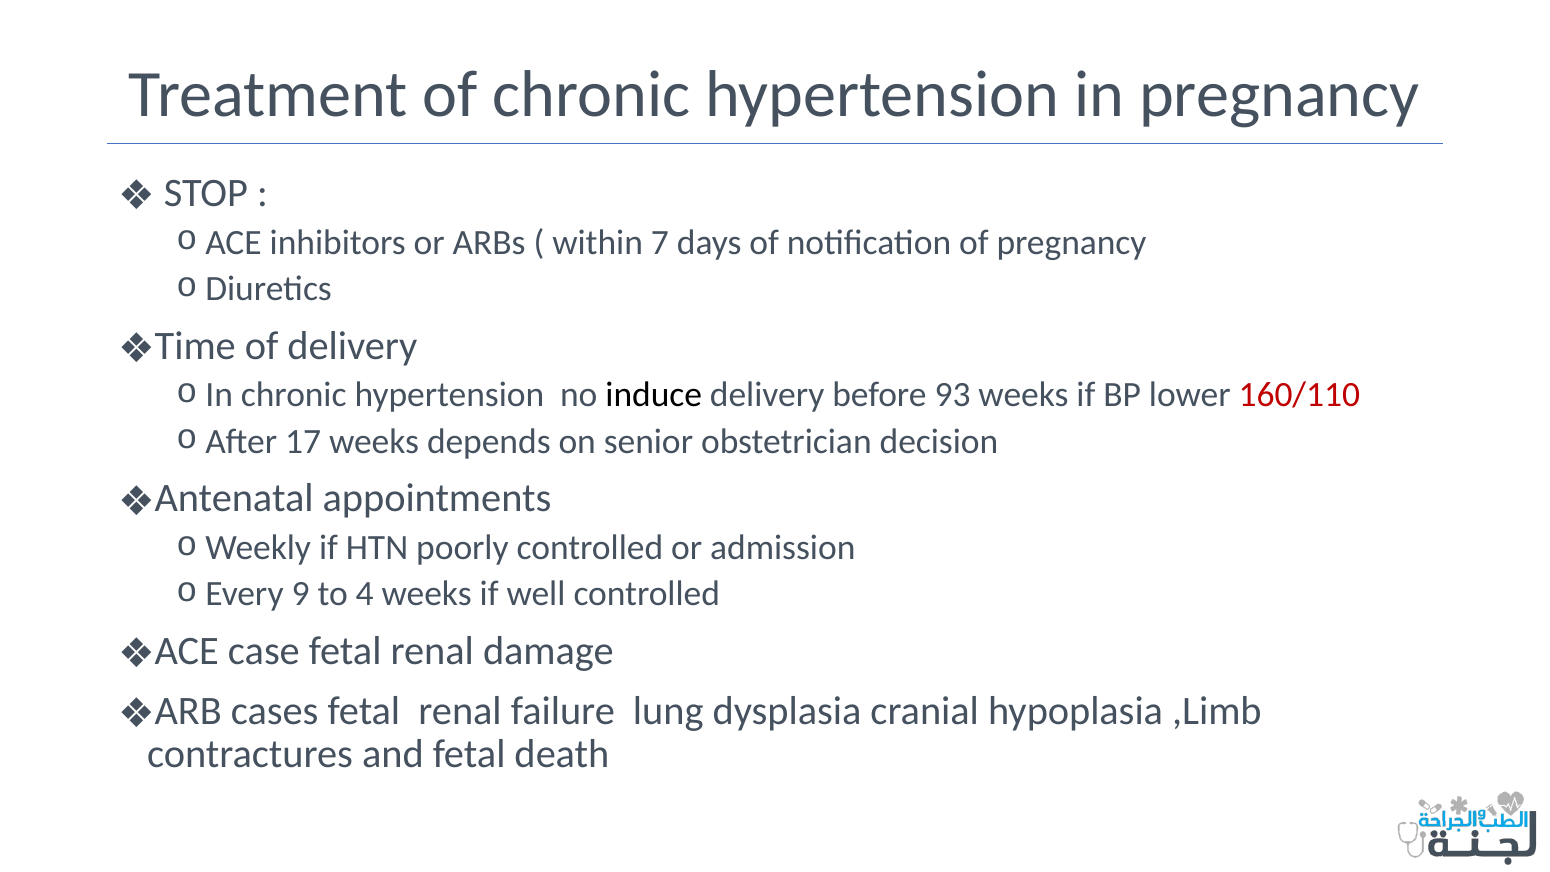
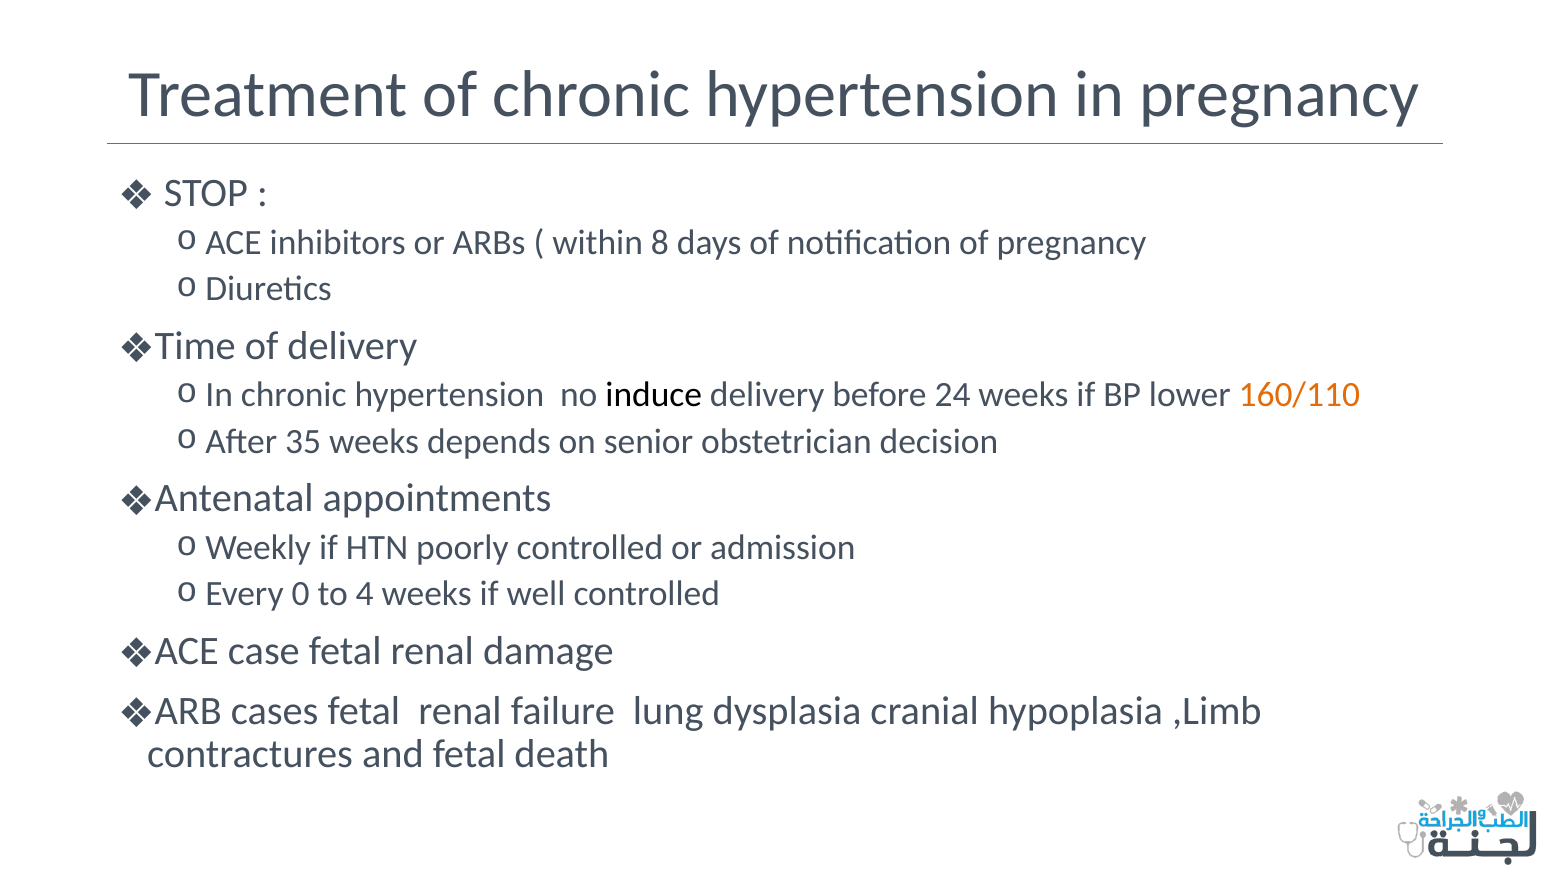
7: 7 -> 8 (660, 243)
93: 93 -> 24 (953, 395)
160/110 colour: red -> orange (1299, 395)
17: 17 -> 35 (303, 441)
9: 9 -> 0 (301, 594)
